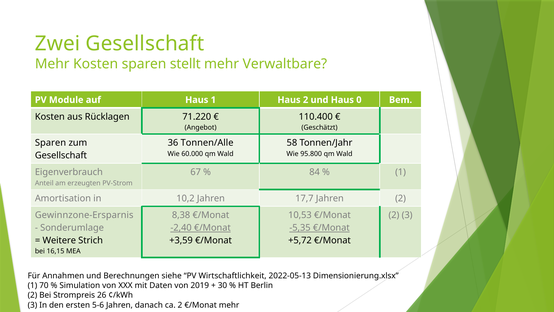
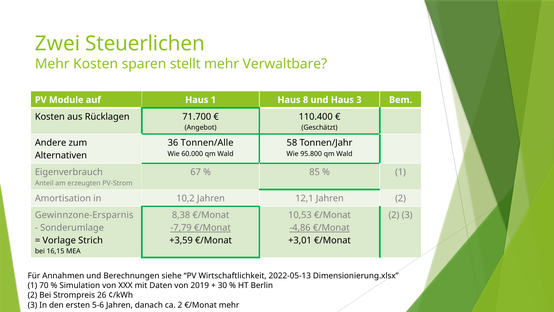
Zwei Gesellschaft: Gesellschaft -> Steuerlichen (145, 44)
Haus 2: 2 -> 8 (306, 100)
Haus 0: 0 -> 3 (359, 100)
71.220: 71.220 -> 71.700 (197, 117)
Sparen: Sparen -> Andere (51, 143)
Gesellschaft: Gesellschaft -> Alternativen (61, 155)
84: 84 -> 85 (315, 172)
17,7: 17,7 -> 12,1 (304, 198)
-2,40: -2,40 -> -7,79 (181, 227)
-5,35: -5,35 -> -4,86 (300, 227)
Weitere: Weitere -> Vorlage (59, 240)
+5,72: +5,72 -> +3,01 (300, 240)
